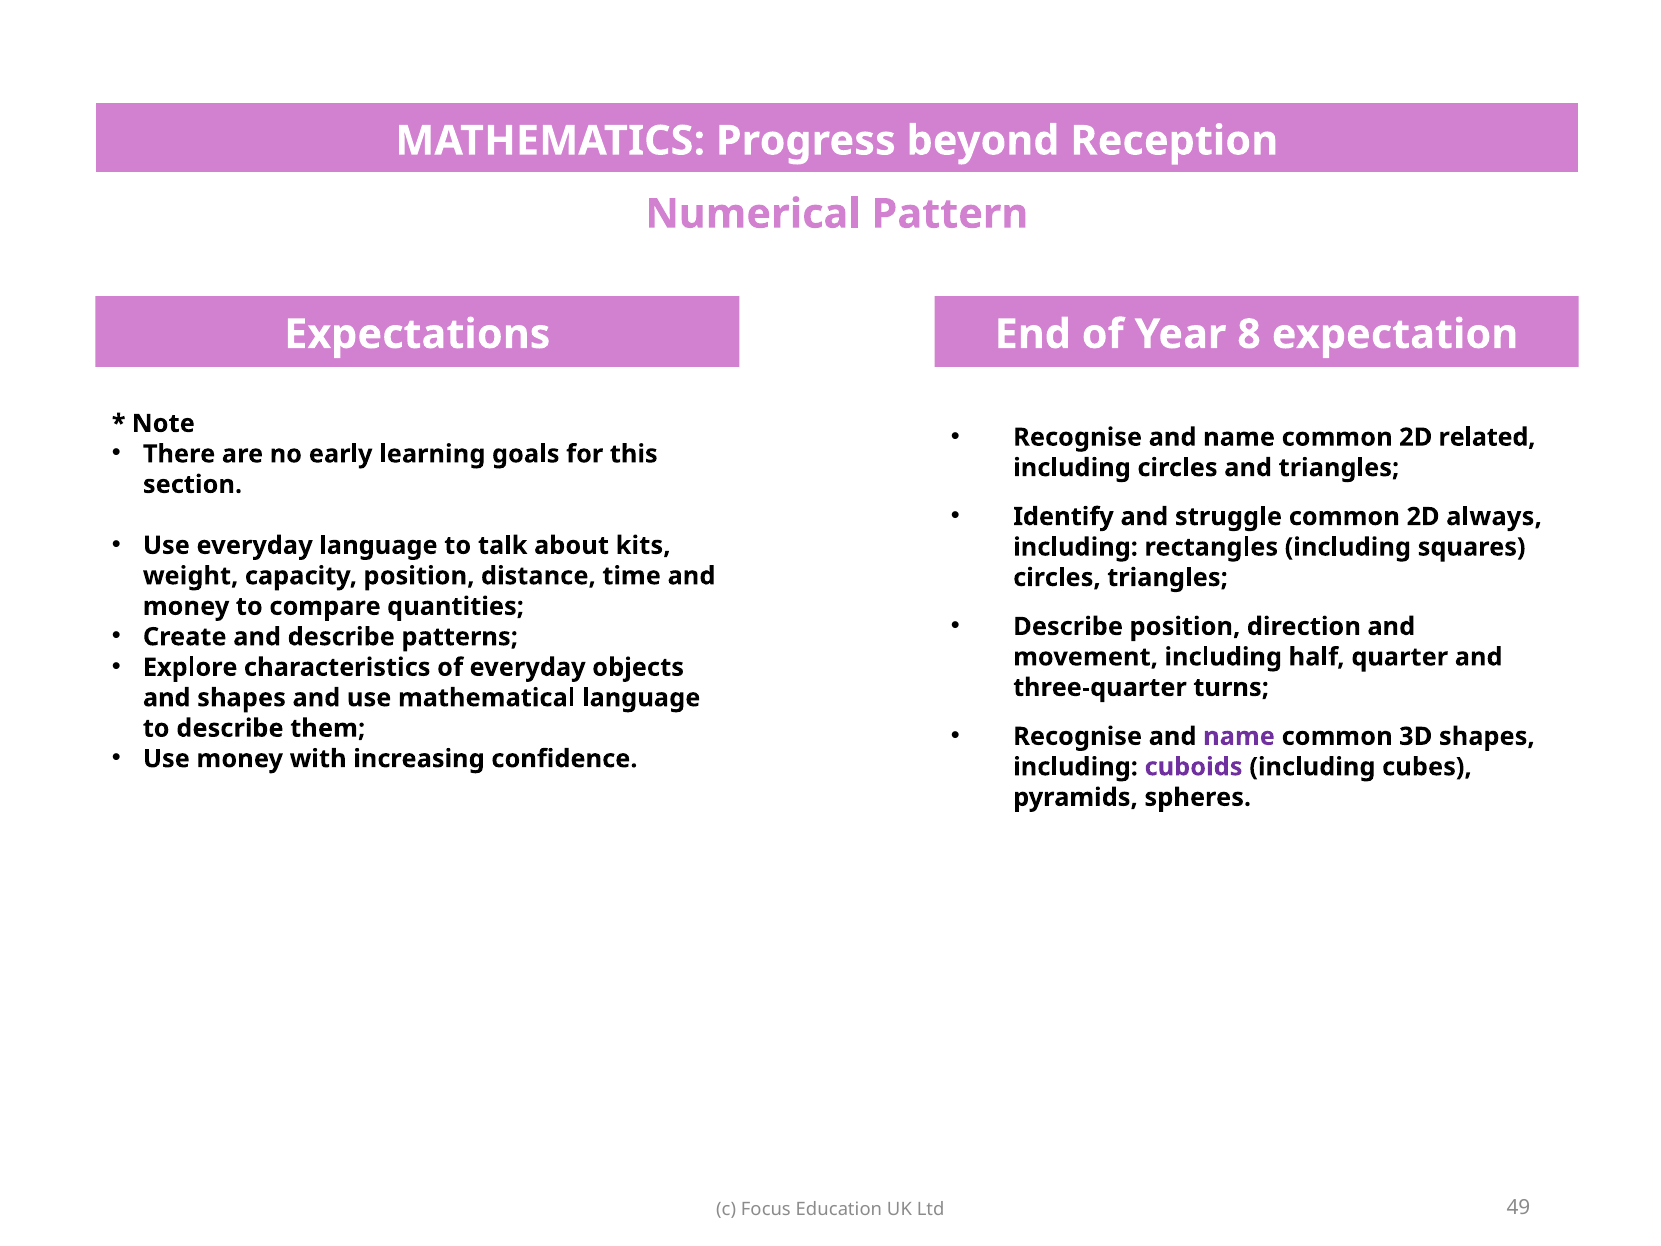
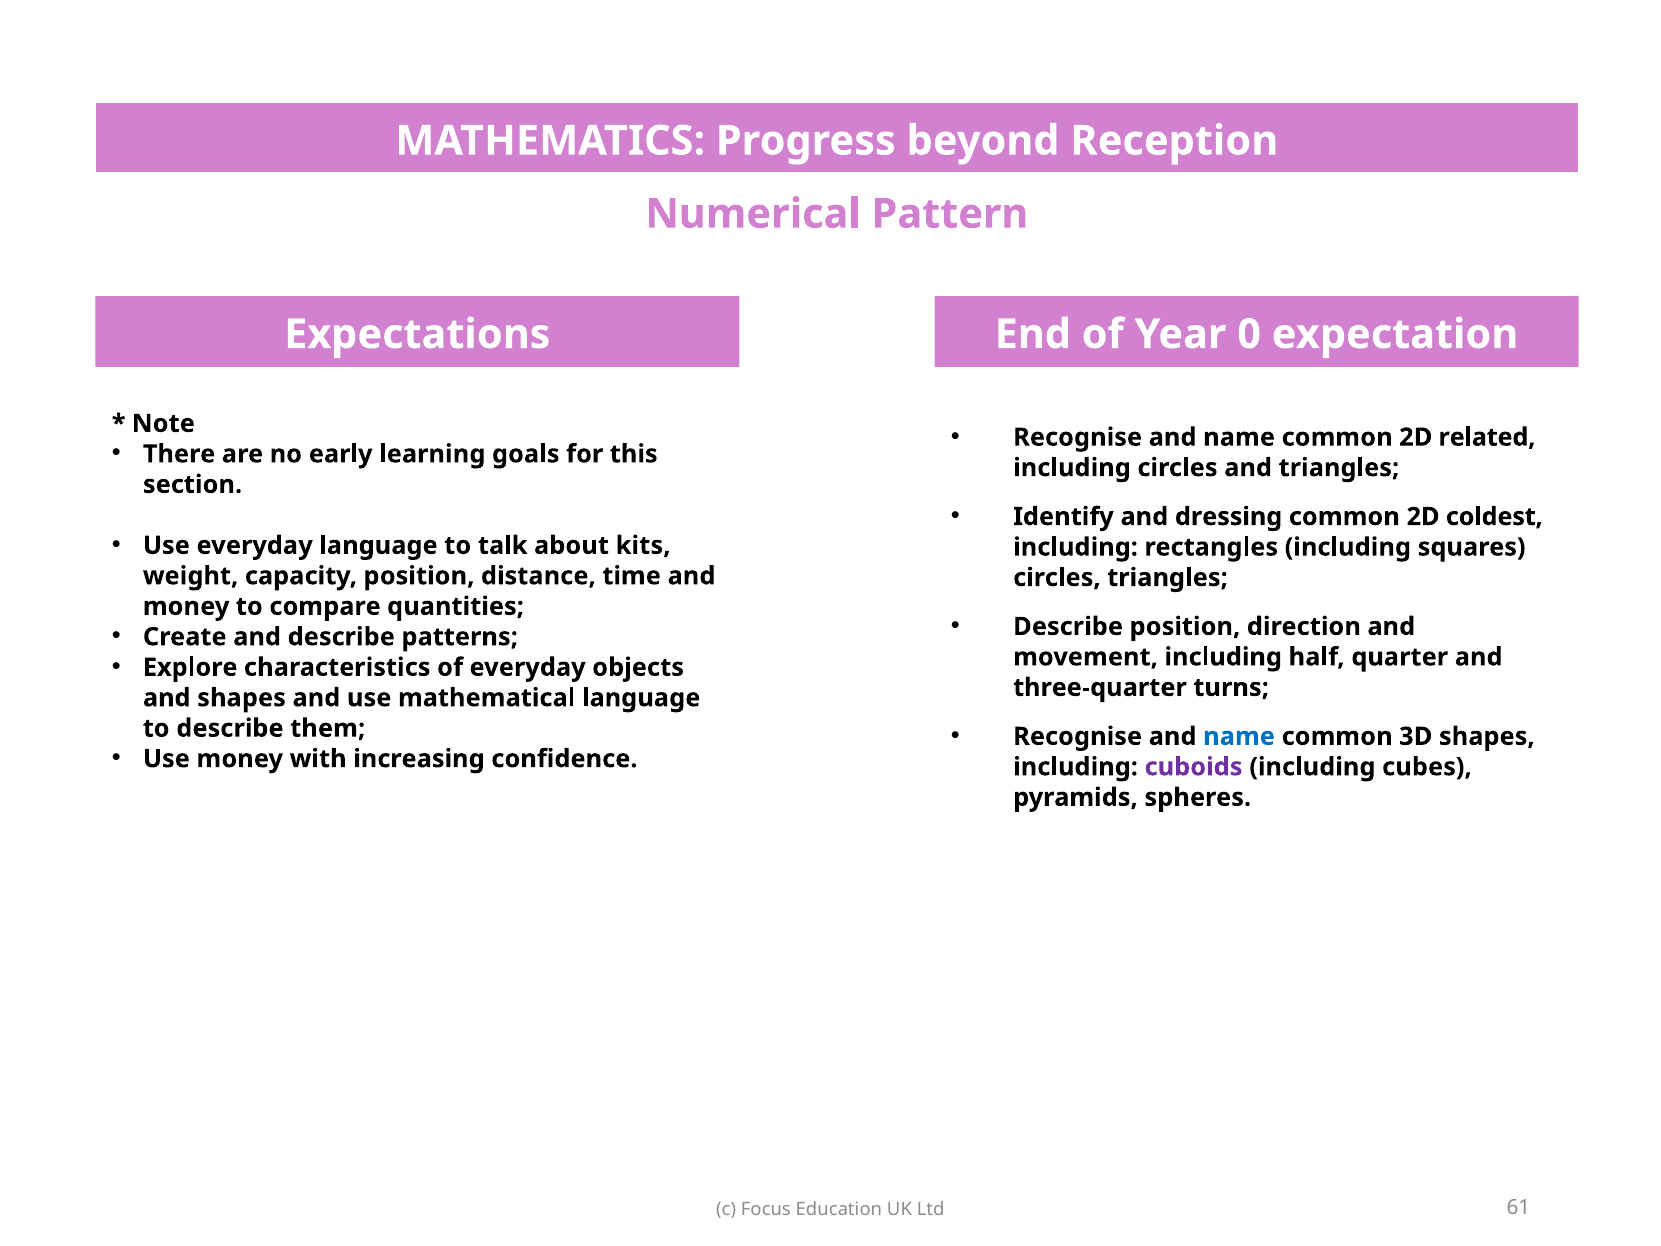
8: 8 -> 0 (1249, 334)
struggle: struggle -> dressing (1229, 517)
always: always -> coldest (1494, 517)
name colour: purple -> blue (1239, 736)
49: 49 -> 61 (1519, 1207)
